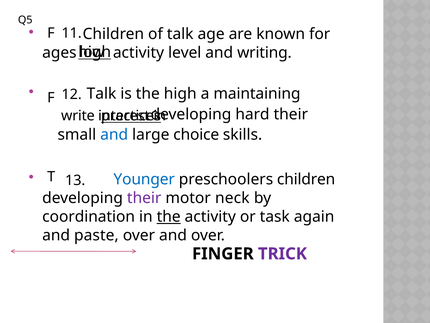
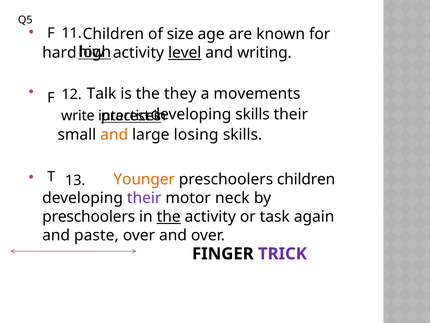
of talk: talk -> size (180, 34)
ages: ages -> hard (59, 53)
level underline: none -> present (185, 53)
the high: high -> they (180, 94)
maintaining: maintaining -> movements (257, 94)
hard: hard -> skills (253, 114)
and colour: blue -> orange (114, 135)
choice: choice -> losing (196, 135)
Younger colour: blue -> orange (144, 179)
coordination: coordination -> preschoolers (89, 216)
